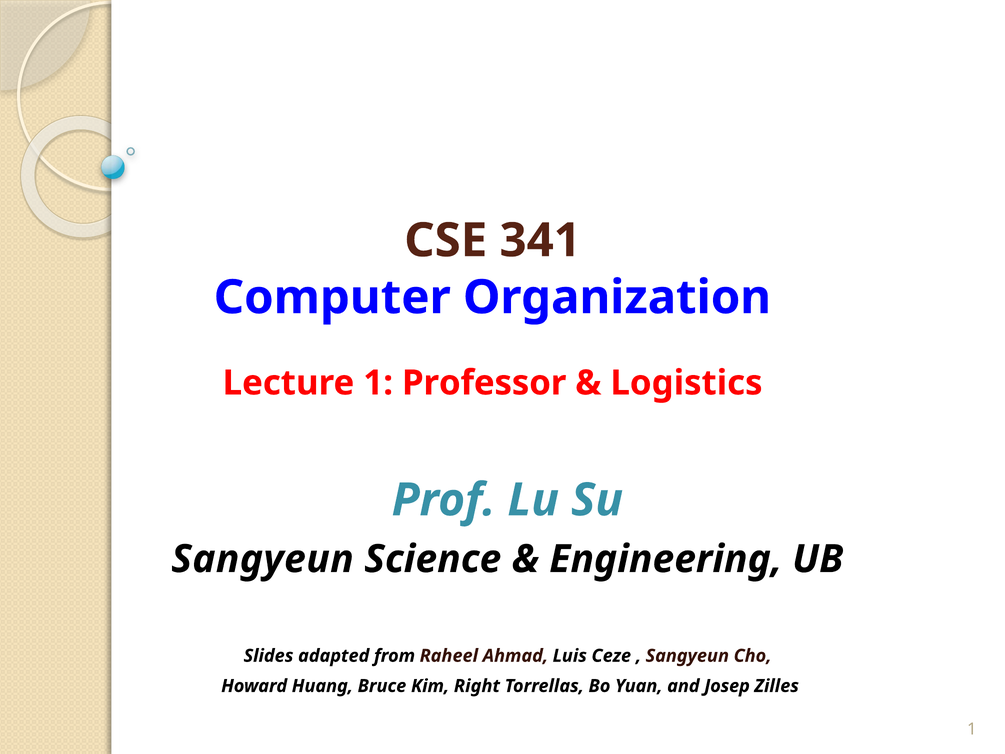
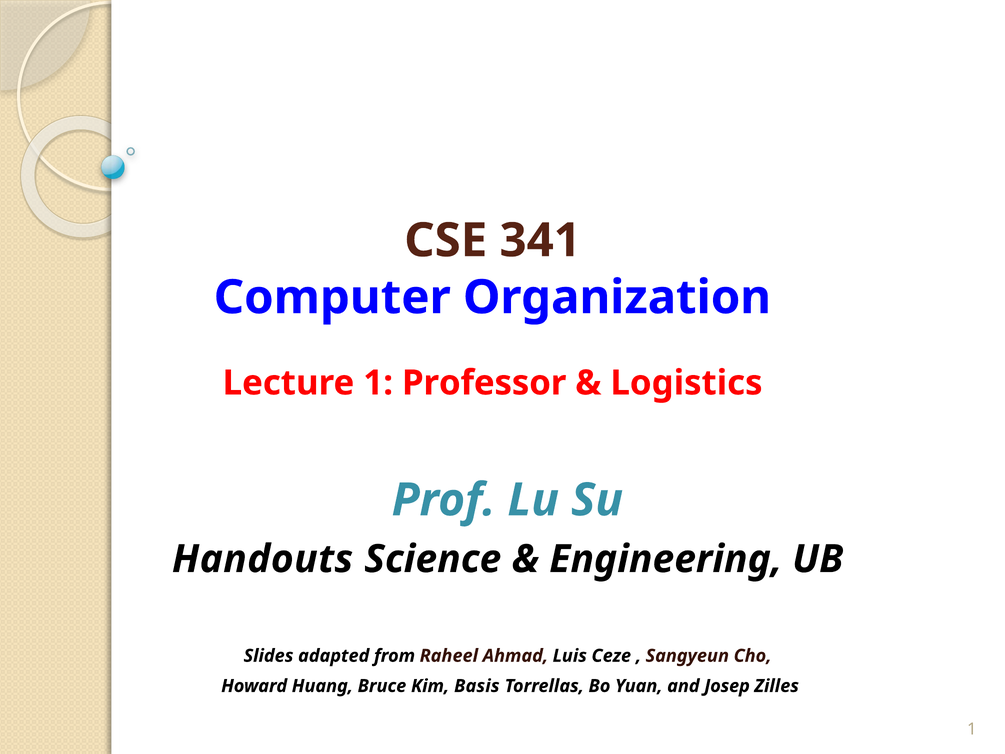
Sangyeun: Sangyeun -> Handouts (263, 559)
Right: Right -> Basis (477, 686)
